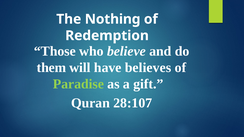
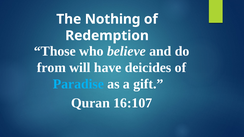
them: them -> from (51, 68)
believes: believes -> deicides (148, 68)
Paradise colour: light green -> light blue (78, 84)
28:107: 28:107 -> 16:107 (133, 103)
